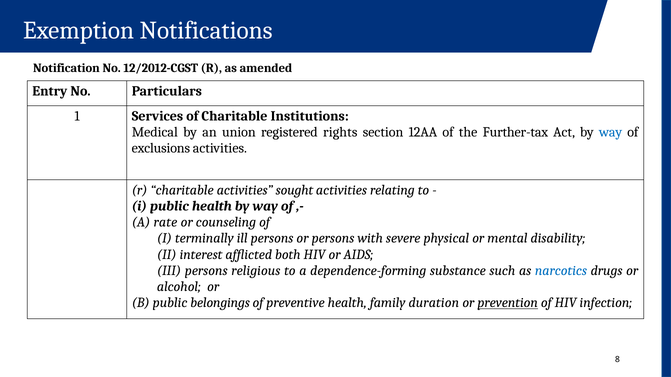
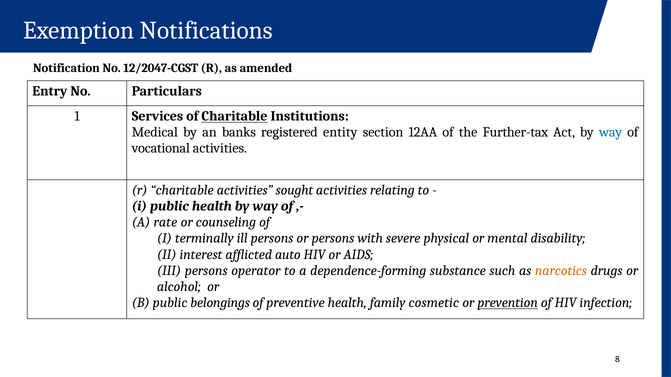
12/2012-CGST: 12/2012-CGST -> 12/2047-CGST (161, 68)
Charitable underline: none -> present (234, 116)
union: union -> banks (239, 132)
rights: rights -> entity (340, 132)
exclusions: exclusions -> vocational (161, 149)
both: both -> auto (288, 255)
religious: religious -> operator (256, 271)
narcotics colour: blue -> orange (561, 271)
duration: duration -> cosmetic (434, 303)
